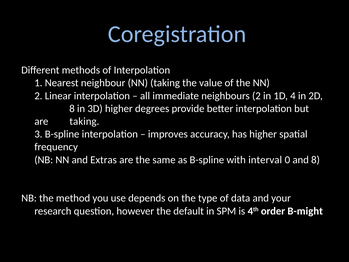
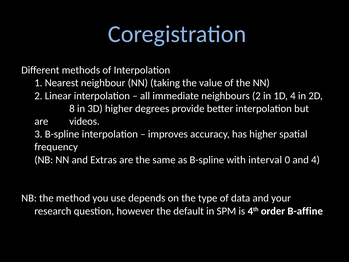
are taking: taking -> videos (84, 121)
and 8: 8 -> 4 (315, 160)
B-might: B-might -> B-affine (305, 211)
